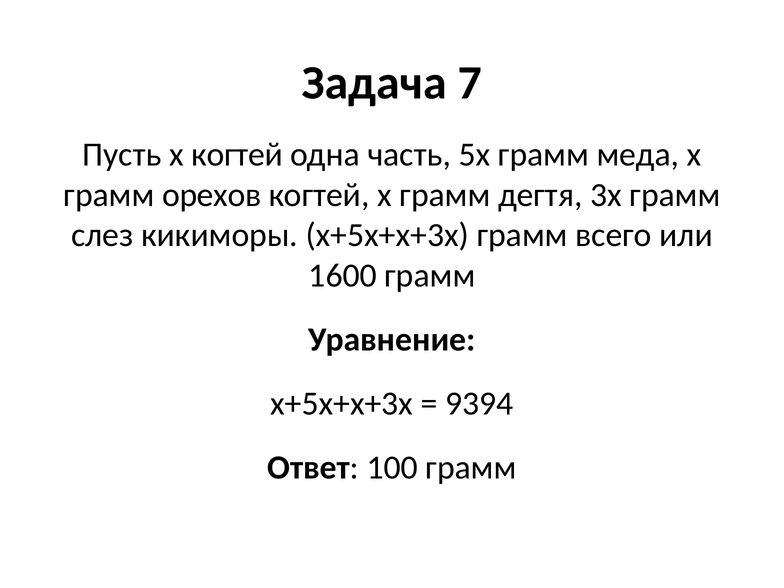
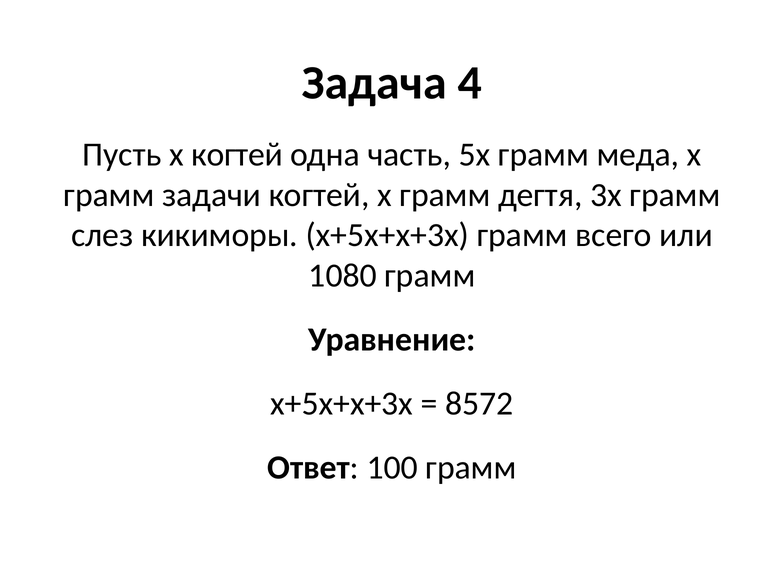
7: 7 -> 4 (470, 83)
орехов: орехов -> задачи (212, 195)
1600: 1600 -> 1080 (343, 276)
9394: 9394 -> 8572 (479, 404)
